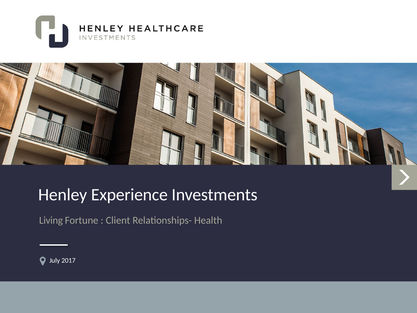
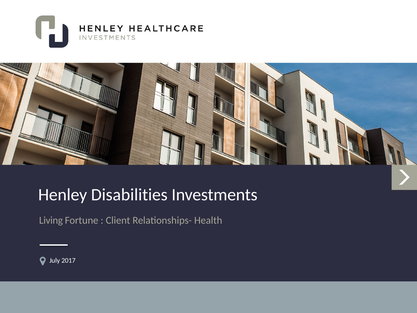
Experience: Experience -> Disabilities (129, 195)
